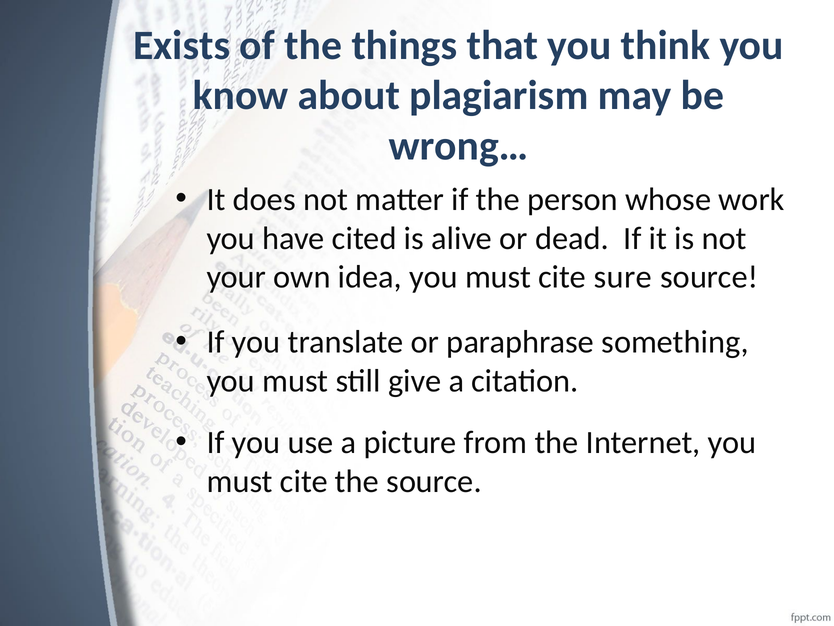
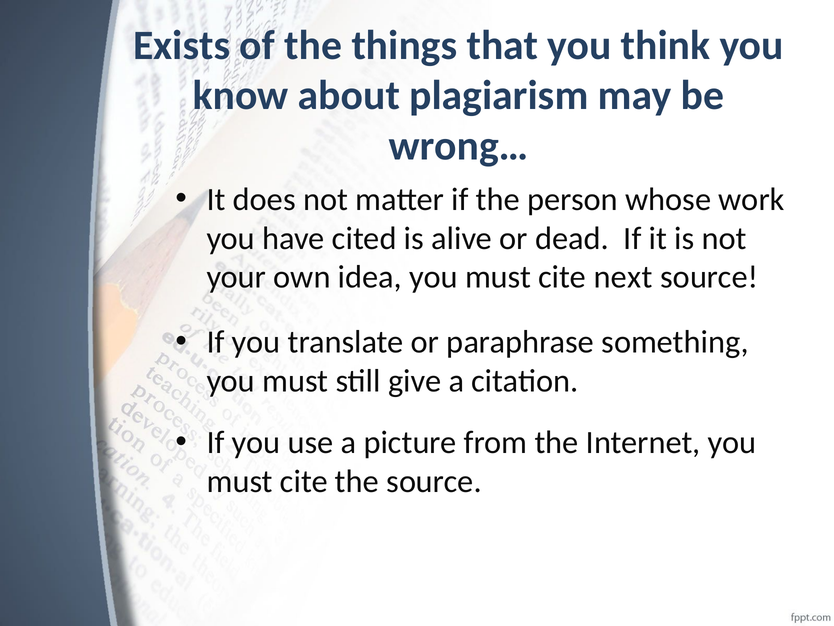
sure: sure -> next (623, 277)
